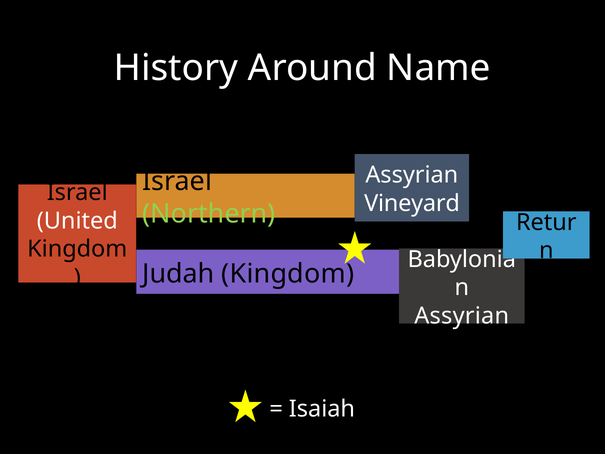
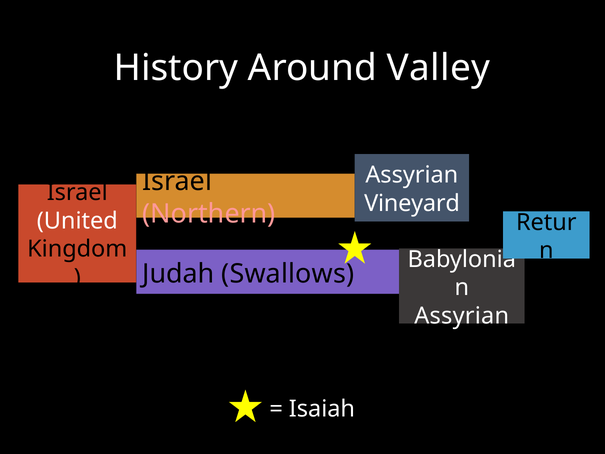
Name: Name -> Valley (438, 68)
Northern colour: light green -> pink (209, 214)
Judah Kingdom: Kingdom -> Swallows (288, 273)
